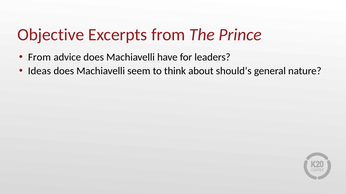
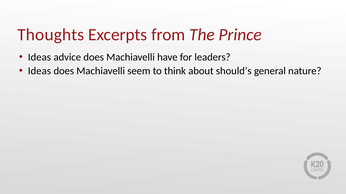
Objective: Objective -> Thoughts (51, 35)
From: From -> Ideas (39, 57)
